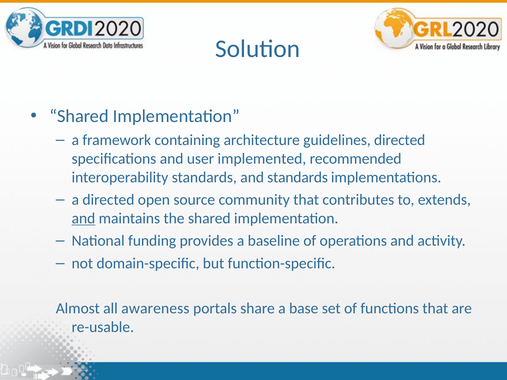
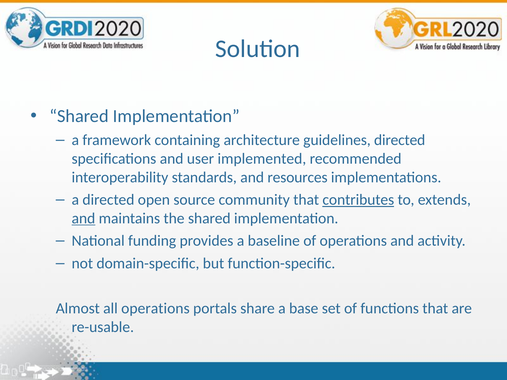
and standards: standards -> resources (298, 177)
contributes underline: none -> present (358, 200)
all awareness: awareness -> operations (155, 309)
